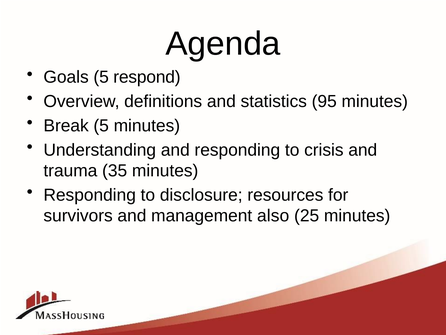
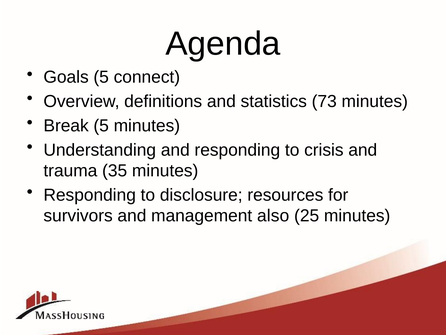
respond: respond -> connect (147, 77)
95: 95 -> 73 (324, 101)
